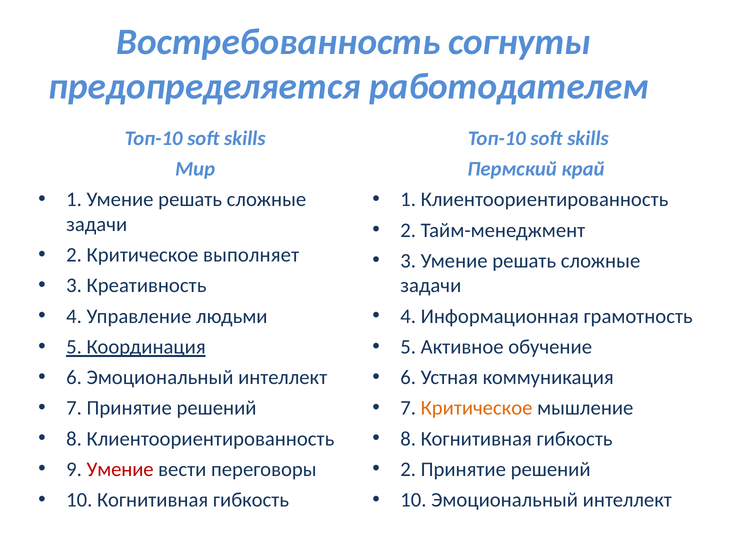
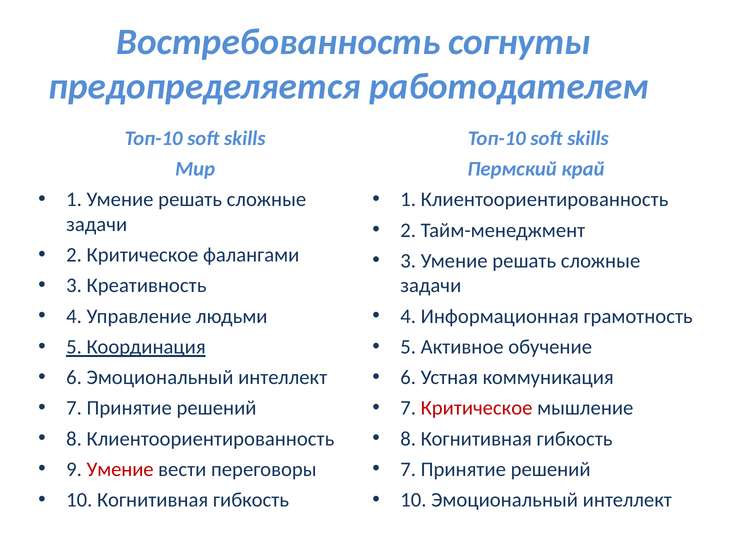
выполняет: выполняет -> фалангами (251, 255)
Критическое colour: orange -> red (477, 408)
2: 2 -> 7 (408, 469)
